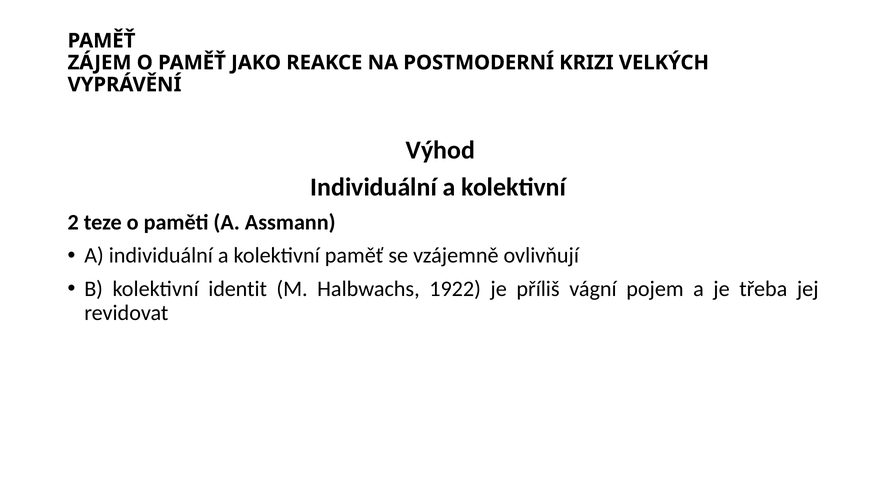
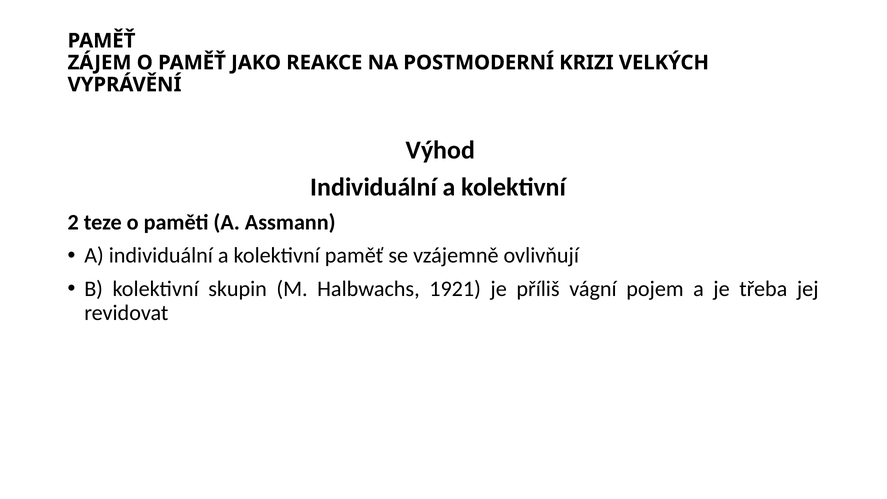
identit: identit -> skupin (238, 289)
1922: 1922 -> 1921 (455, 289)
